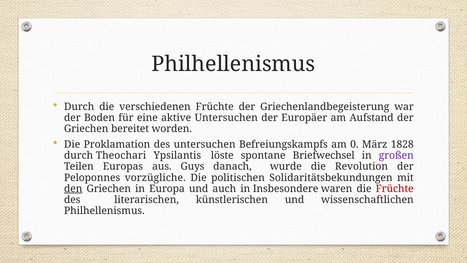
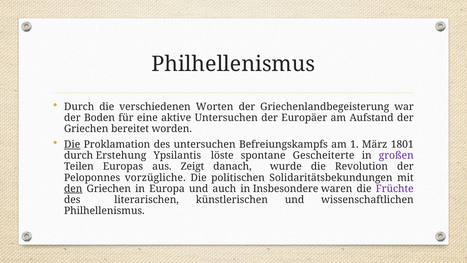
verschiedenen Früchte: Früchte -> Worten (215, 107)
Die underline: none -> present (72, 144)
0: 0 -> 1 (354, 144)
1828: 1828 -> 1801 (402, 144)
Theochari: Theochari -> Erstehung (121, 155)
Briefwechsel: Briefwechsel -> Gescheiterte (324, 155)
Guys: Guys -> Zeigt (192, 166)
Früchte colour: red -> purple (395, 188)
